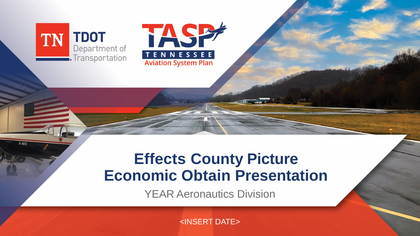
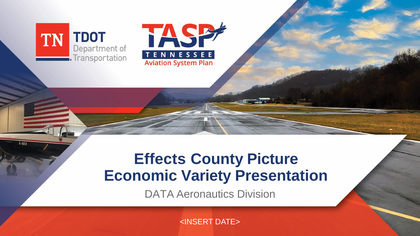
Obtain: Obtain -> Variety (206, 176)
YEAR: YEAR -> DATA (159, 194)
